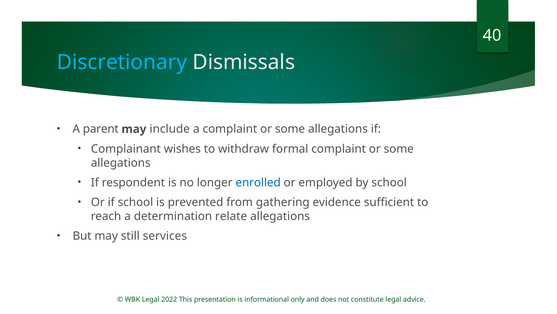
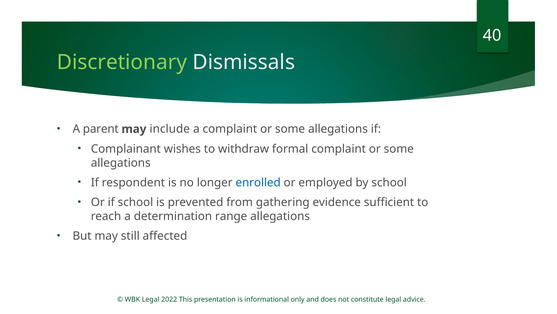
Discretionary colour: light blue -> light green (122, 62)
relate: relate -> range (231, 216)
services: services -> affected (165, 236)
